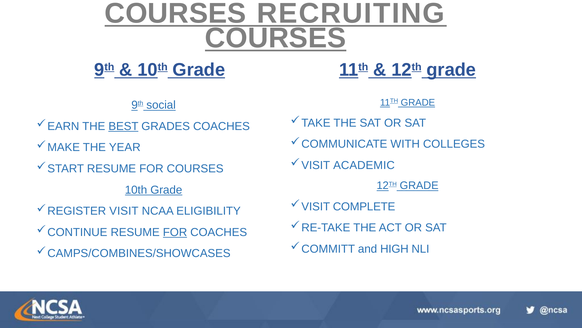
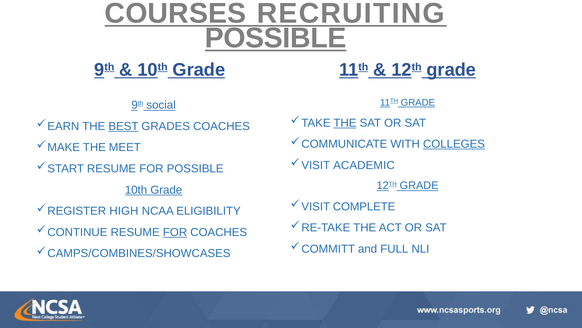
COURSES: COURSES -> POSSIBLE (276, 38)
THE underline: none -> present (345, 123)
COLLEGES underline: none -> present (454, 144)
YEAR: YEAR -> MEET (125, 147)
FOR COURSES: COURSES -> POSSIBLE (195, 168)
VISIT: VISIT -> HIGH (124, 211)
HIGH: HIGH -> FULL (394, 248)
